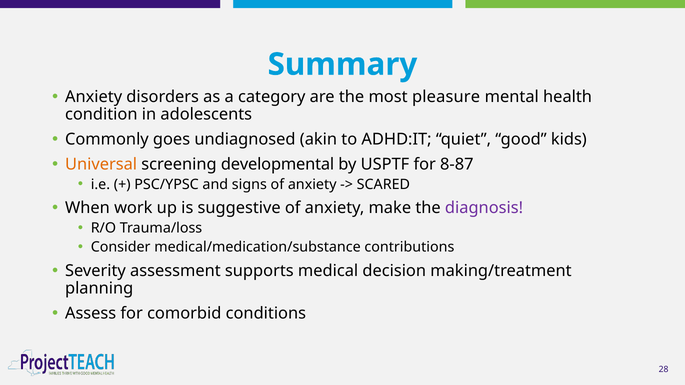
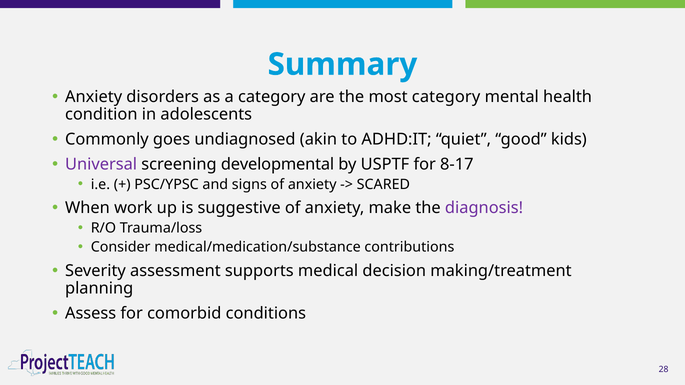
most pleasure: pleasure -> category (446, 97)
Universal colour: orange -> purple (101, 164)
8-87: 8-87 -> 8-17 (457, 164)
